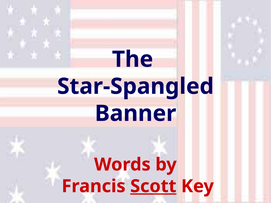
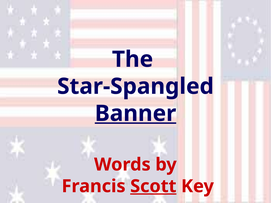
Banner underline: none -> present (135, 114)
